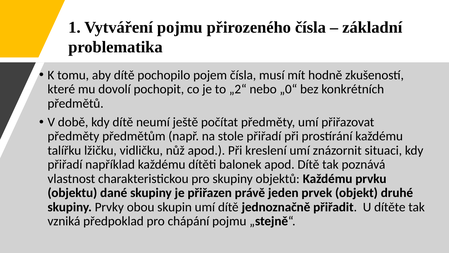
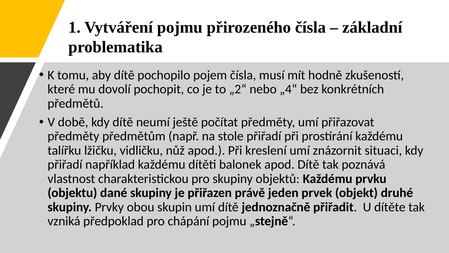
„0“: „0“ -> „4“ (288, 89)
